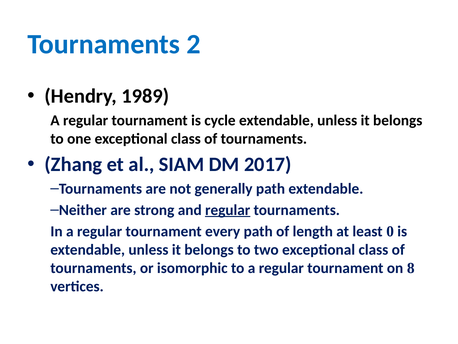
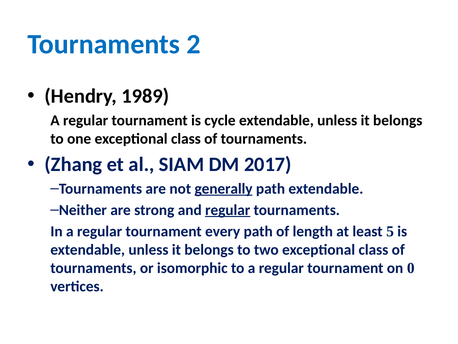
generally underline: none -> present (224, 188)
0: 0 -> 5 (390, 231)
8: 8 -> 0 (411, 268)
